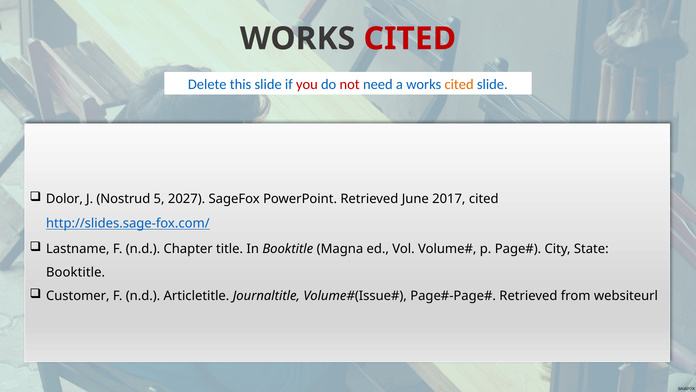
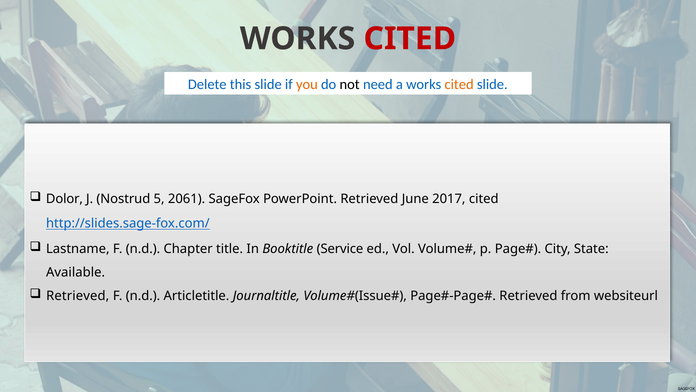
you colour: red -> orange (307, 84)
not colour: red -> black (350, 84)
2027: 2027 -> 2061 (187, 199)
Magna: Magna -> Service (340, 249)
Booktitle: Booktitle -> Available (76, 272)
Customer: Customer -> Retrieved (78, 296)
